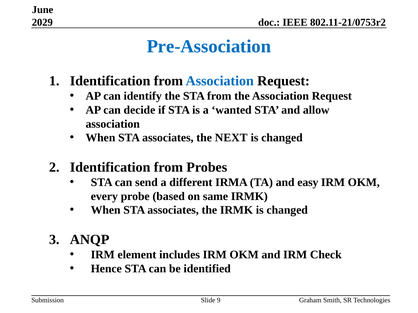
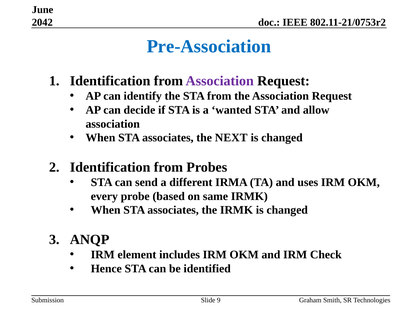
2029: 2029 -> 2042 (42, 22)
Association colour: blue -> purple (220, 81)
easy: easy -> uses (308, 183)
